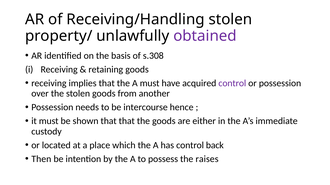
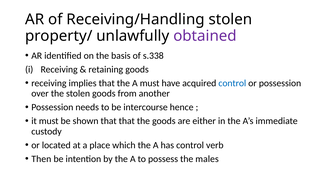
s.308: s.308 -> s.338 (153, 56)
control colour: purple -> blue (232, 83)
back: back -> verb (215, 146)
raises: raises -> males (207, 159)
